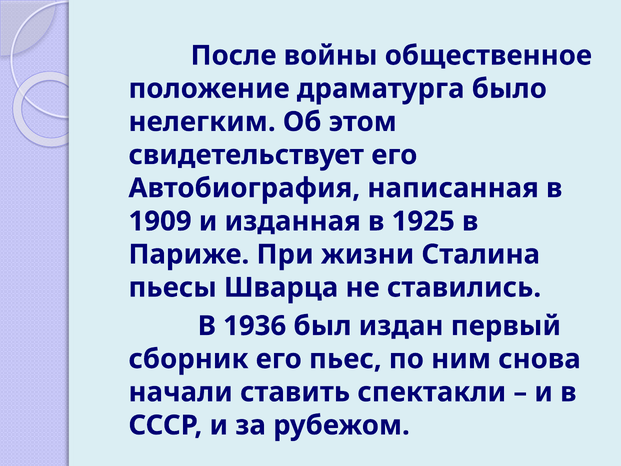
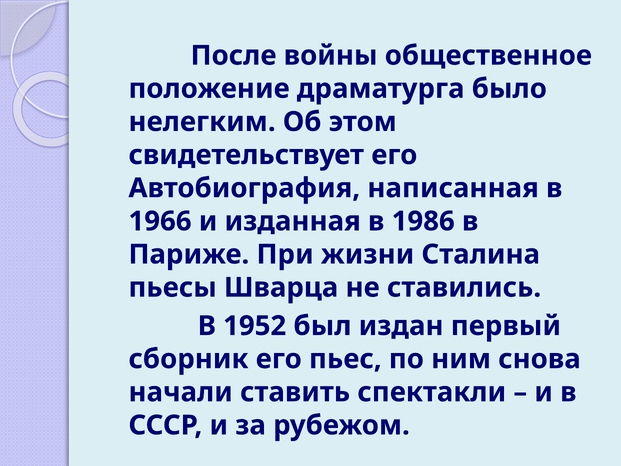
1909: 1909 -> 1966 (160, 221)
1925: 1925 -> 1986 (423, 221)
1936: 1936 -> 1952 (255, 326)
